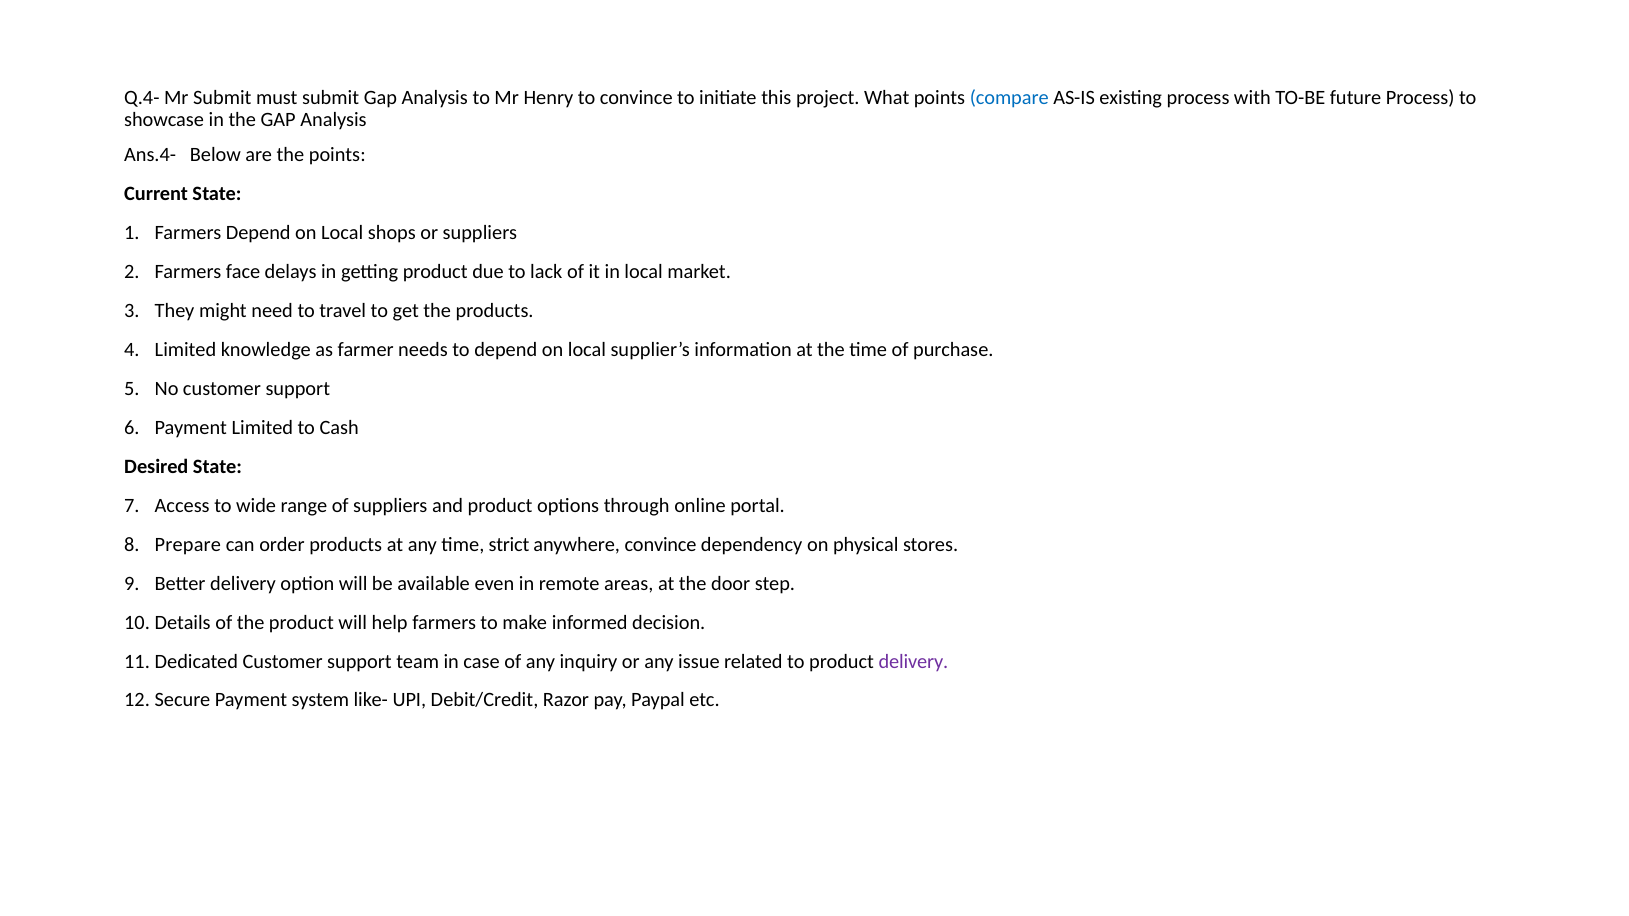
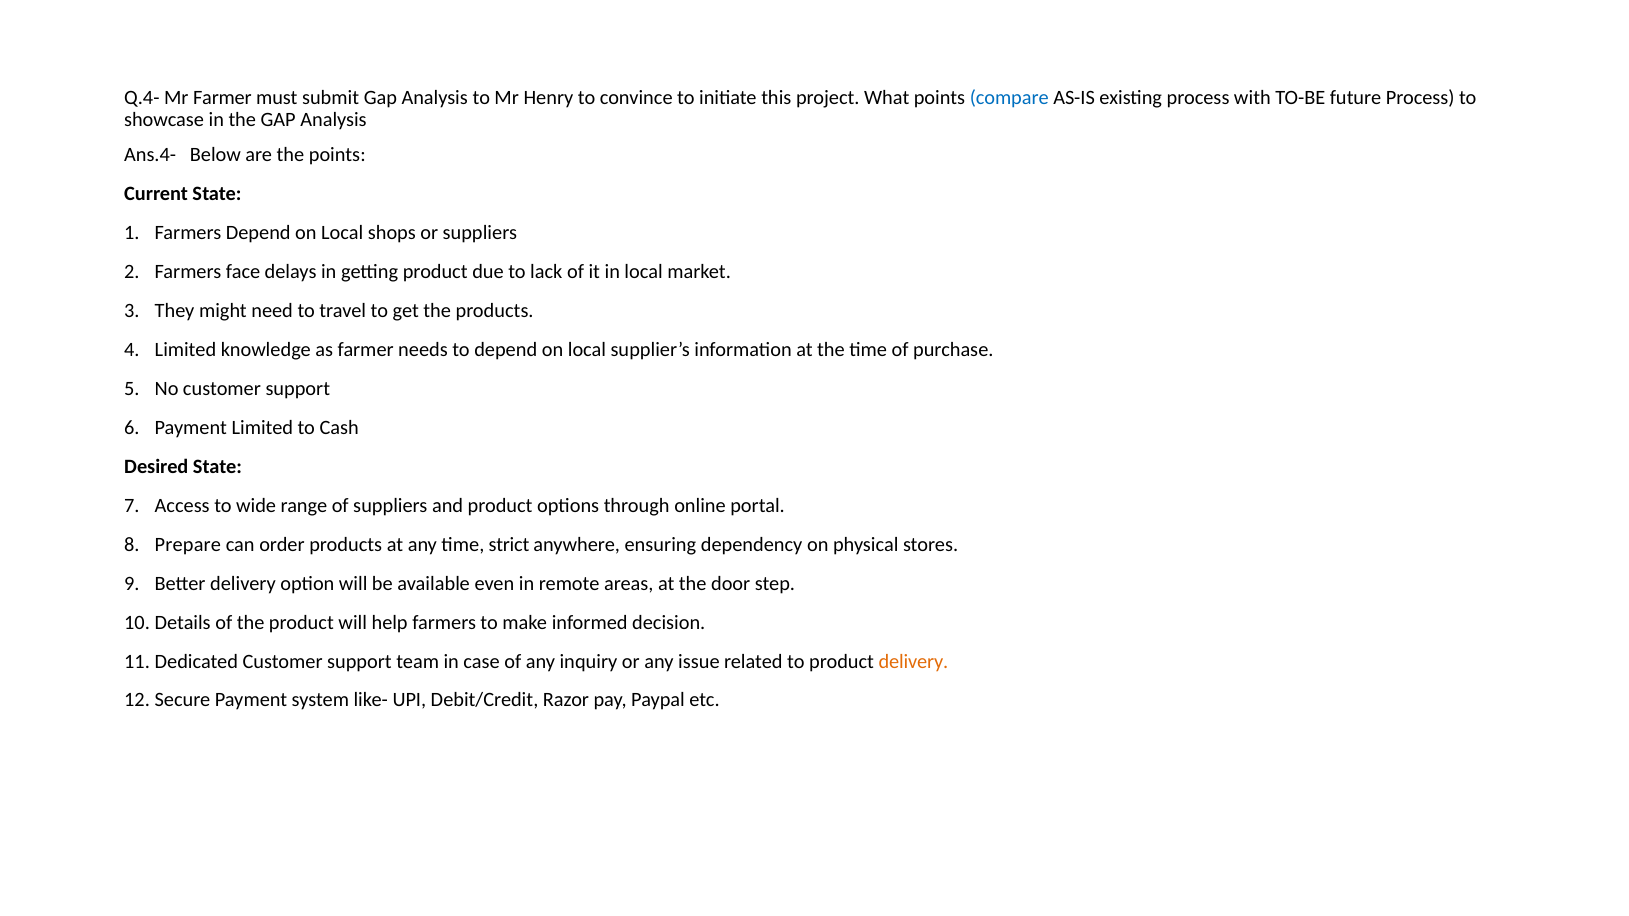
Mr Submit: Submit -> Farmer (222, 98)
anywhere convince: convince -> ensuring (660, 545)
delivery colour: purple -> orange (913, 662)
